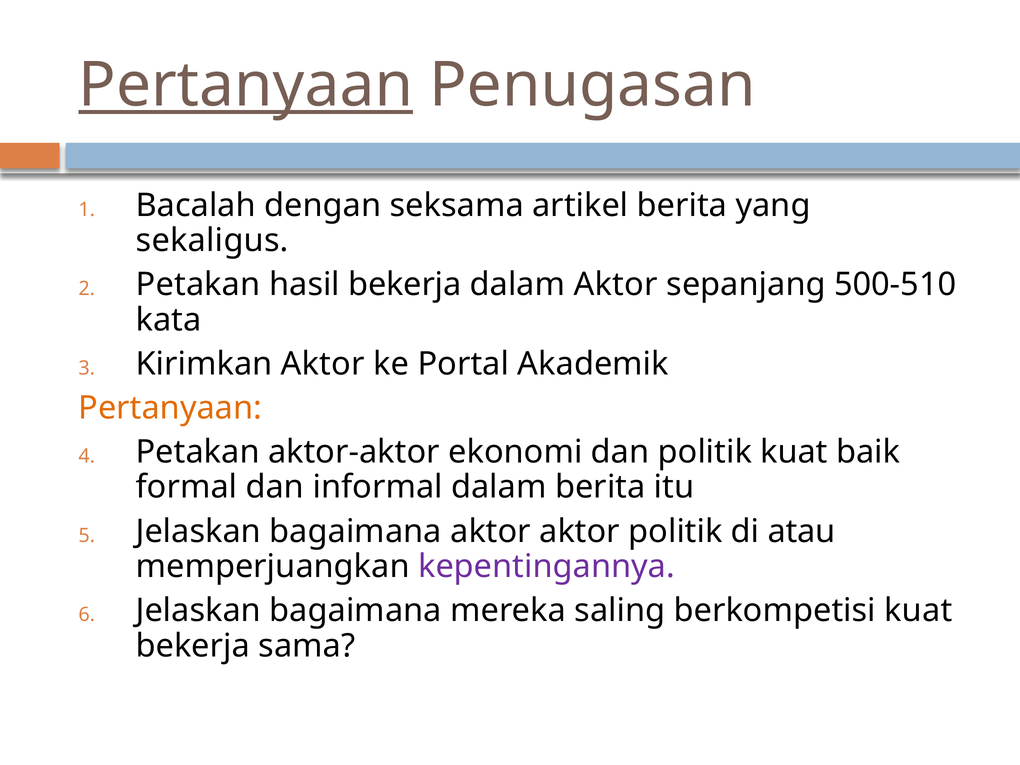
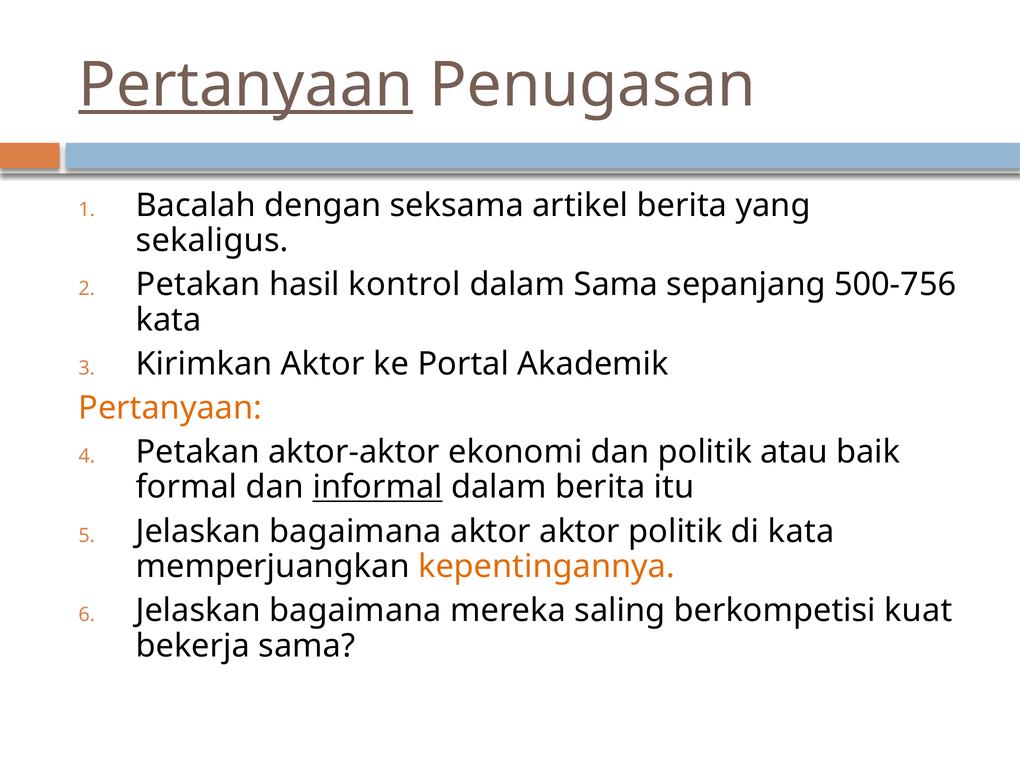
hasil bekerja: bekerja -> kontrol (405, 285)
dalam Aktor: Aktor -> Sama (616, 285)
500-510: 500-510 -> 500-756 (895, 285)
politik kuat: kuat -> atau (794, 452)
informal underline: none -> present (378, 487)
di atau: atau -> kata (801, 531)
kepentingannya colour: purple -> orange (547, 567)
